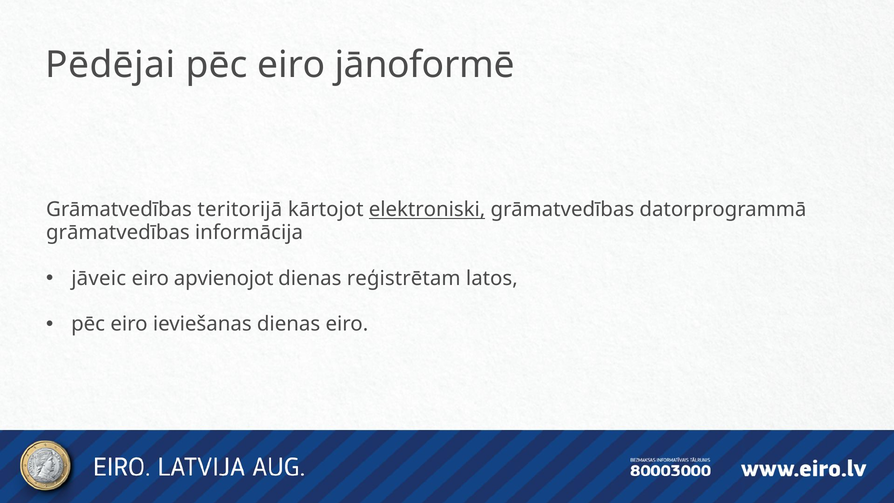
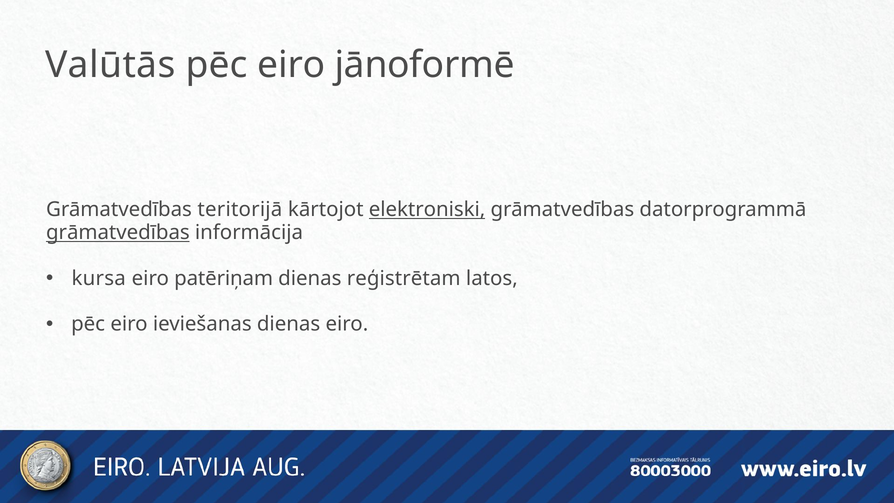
Pēdējai: Pēdējai -> Valūtās (110, 65)
grāmatvedības underline: none -> present (118, 233)
jāveic: jāveic -> kursa (99, 278)
apvienojot: apvienojot -> patēriņam (224, 278)
